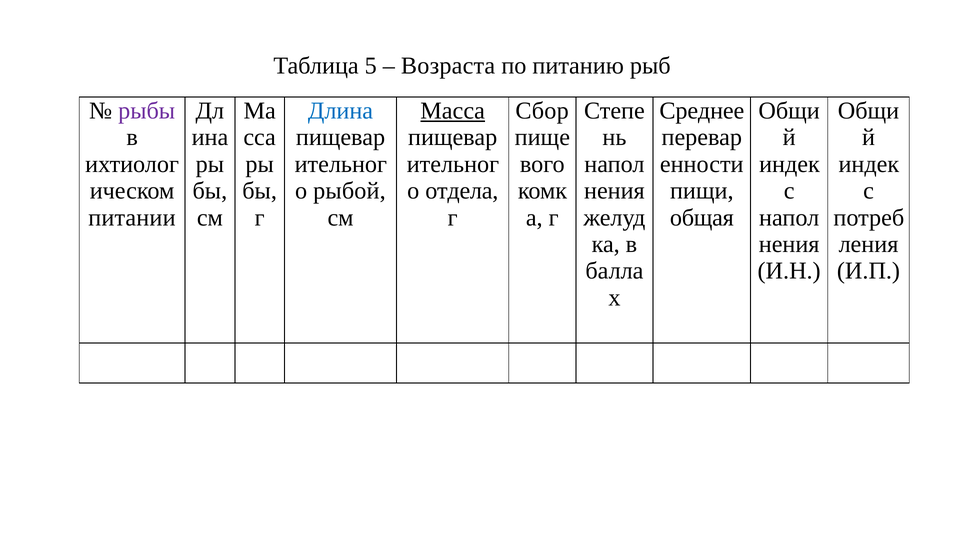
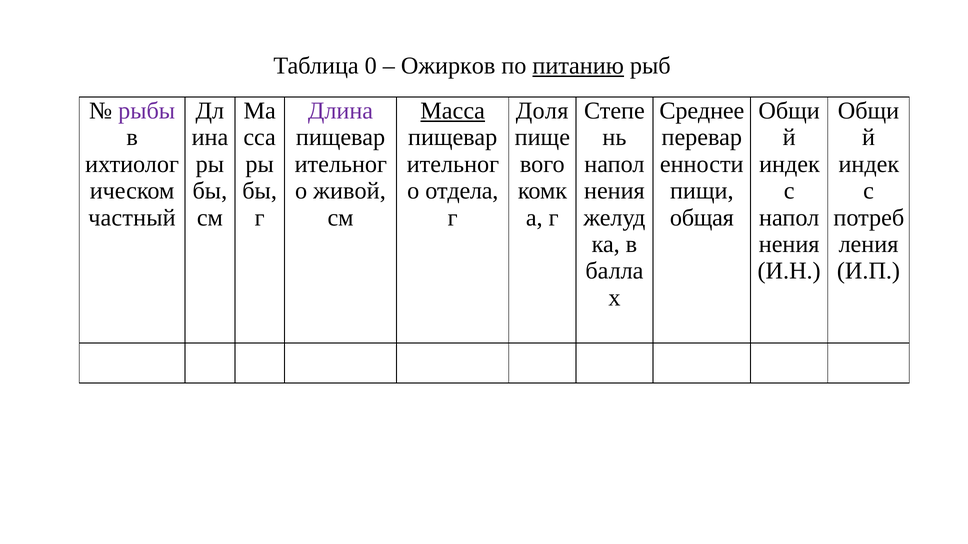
5: 5 -> 0 (371, 66)
Возраста: Возраста -> Ожирков (448, 66)
питанию underline: none -> present (578, 66)
Длина colour: blue -> purple (341, 111)
Сбор: Сбор -> Доля (542, 111)
рыбой: рыбой -> живой (350, 191)
питании: питании -> частный (132, 218)
